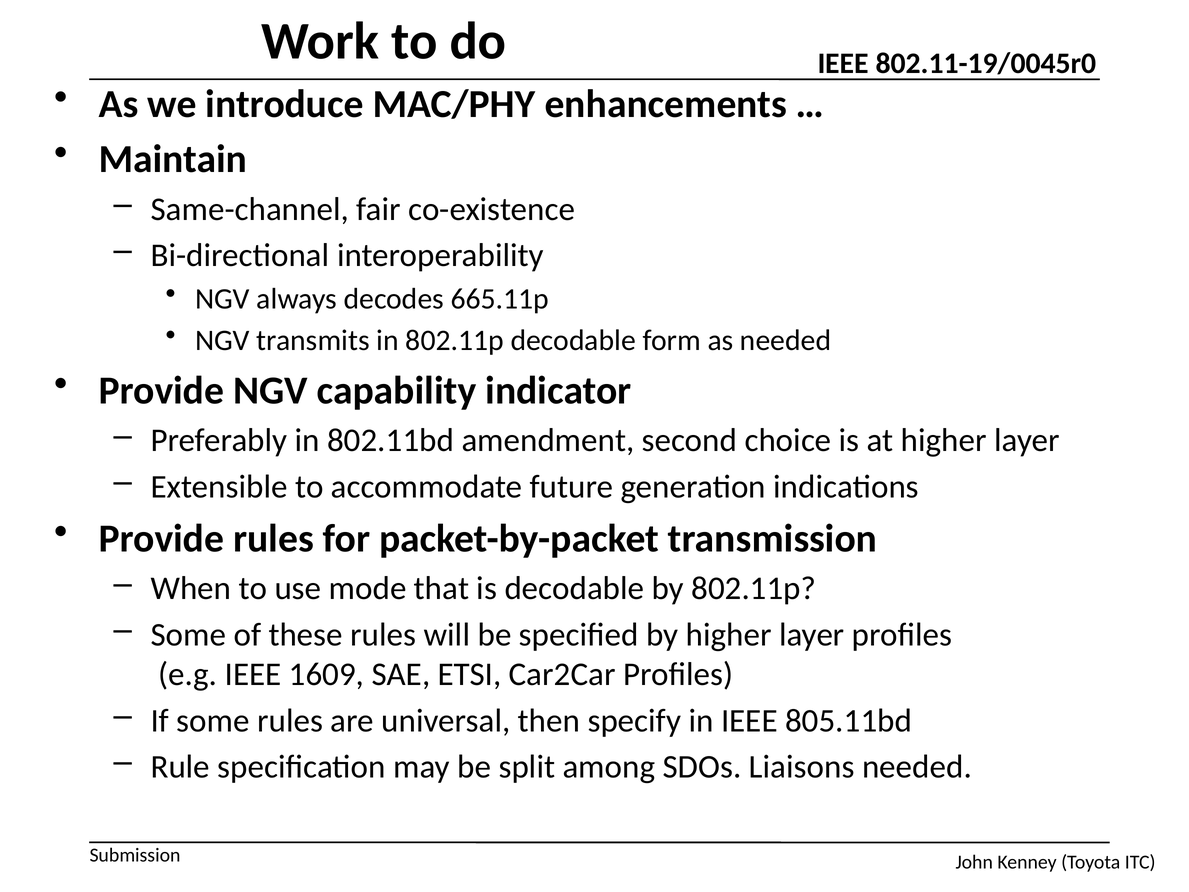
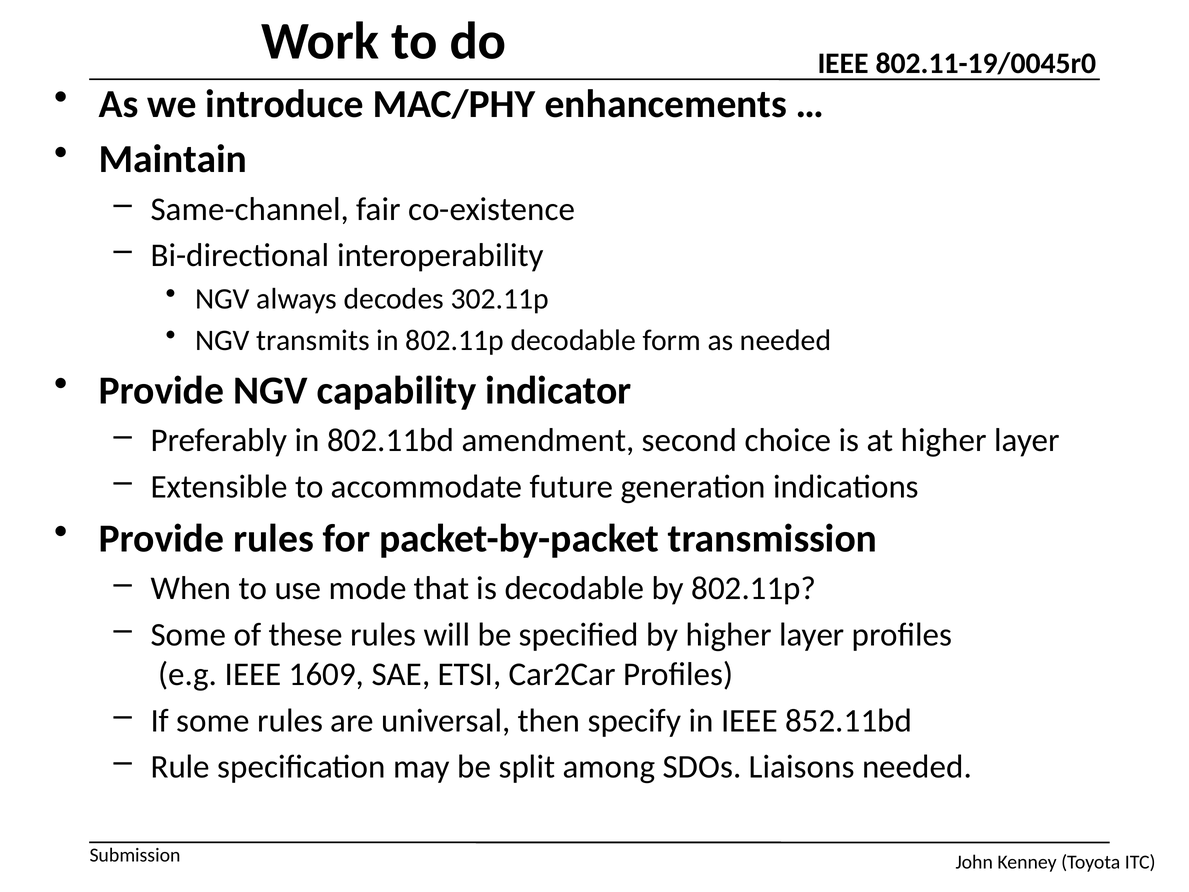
665.11p: 665.11p -> 302.11p (500, 299)
805.11bd: 805.11bd -> 852.11bd (849, 720)
